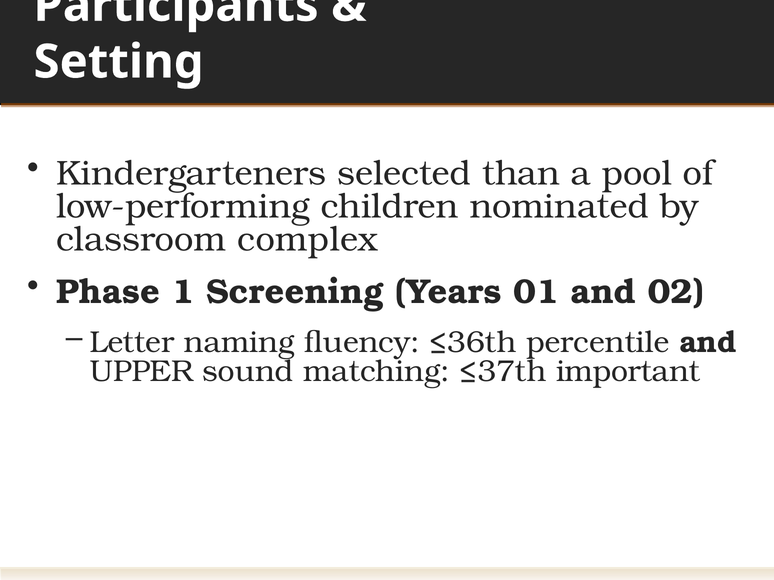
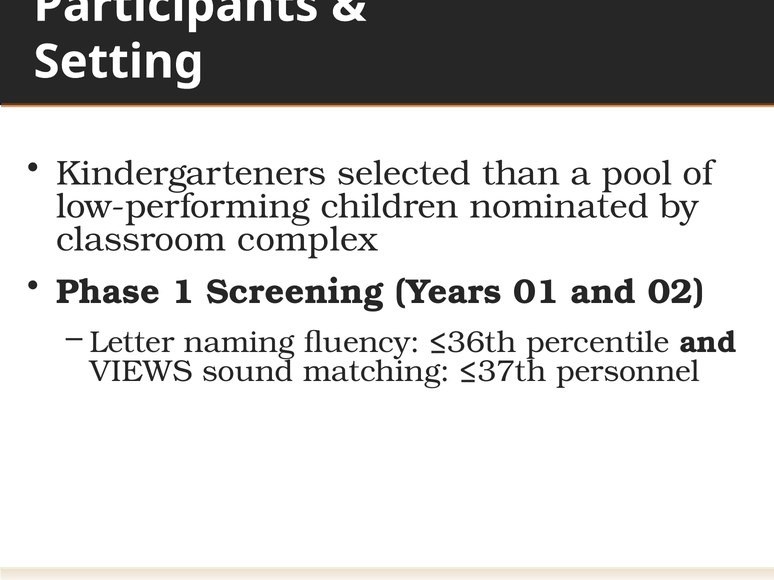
UPPER: UPPER -> VIEWS (141, 372)
important: important -> personnel (628, 372)
